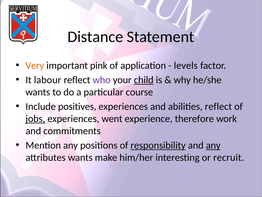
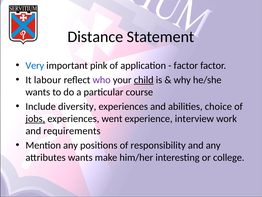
Very colour: orange -> blue (35, 65)
levels: levels -> factor (186, 65)
positives: positives -> diversity (77, 106)
abilities reflect: reflect -> choice (218, 106)
therefore: therefore -> interview (194, 118)
commitments: commitments -> requirements (72, 131)
responsibility underline: present -> none (158, 145)
any underline: present -> none (213, 145)
recruit: recruit -> college (229, 157)
